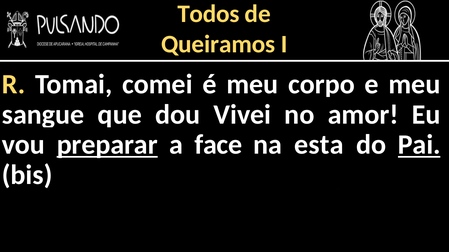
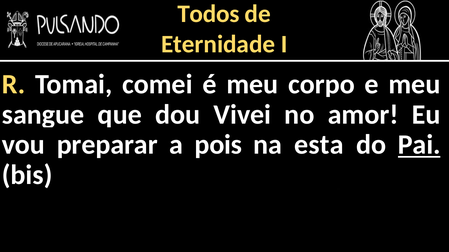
Queiramos: Queiramos -> Eternidade (218, 44)
preparar underline: present -> none (107, 145)
face: face -> pois (218, 145)
